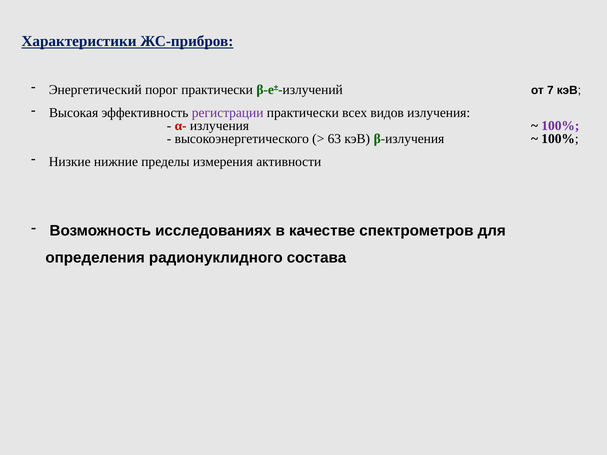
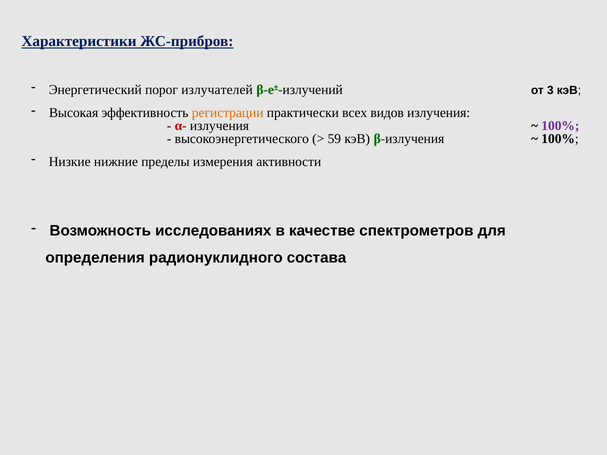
порог практически: практически -> излучателей (217, 90)
7: 7 -> 3 (550, 90)
регистрации colour: purple -> orange (228, 113)
63: 63 -> 59 (334, 139)
